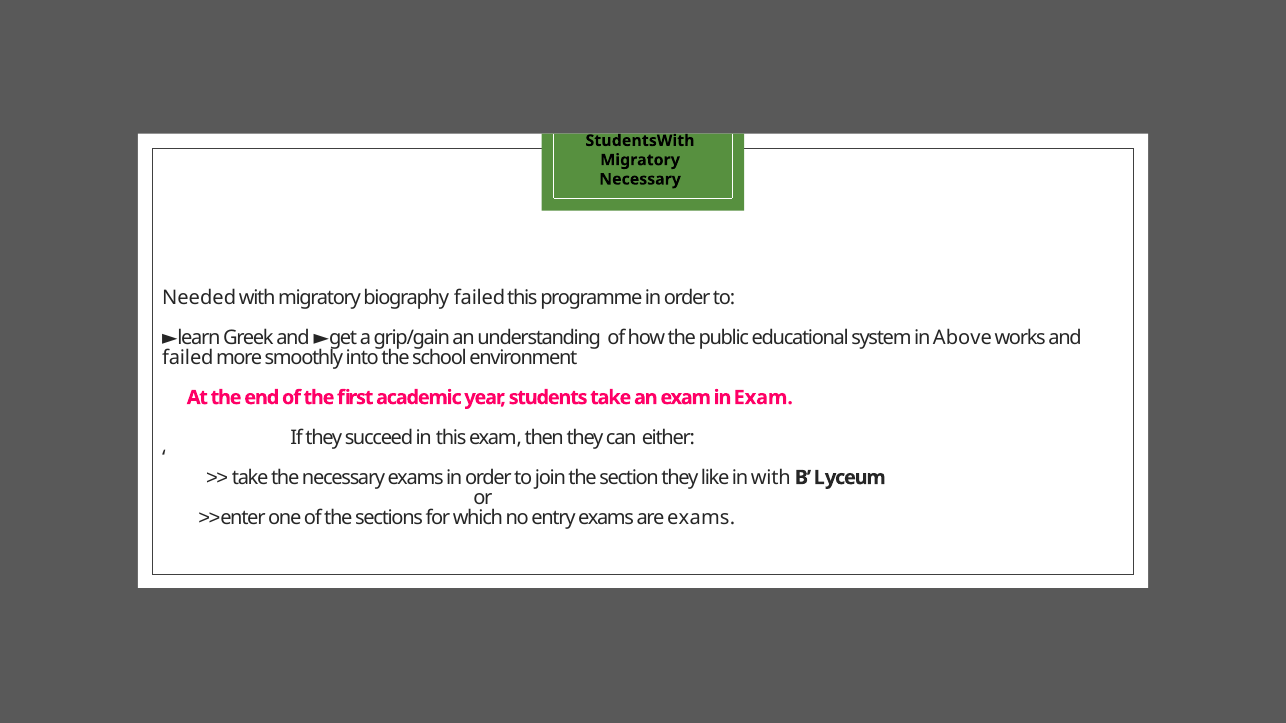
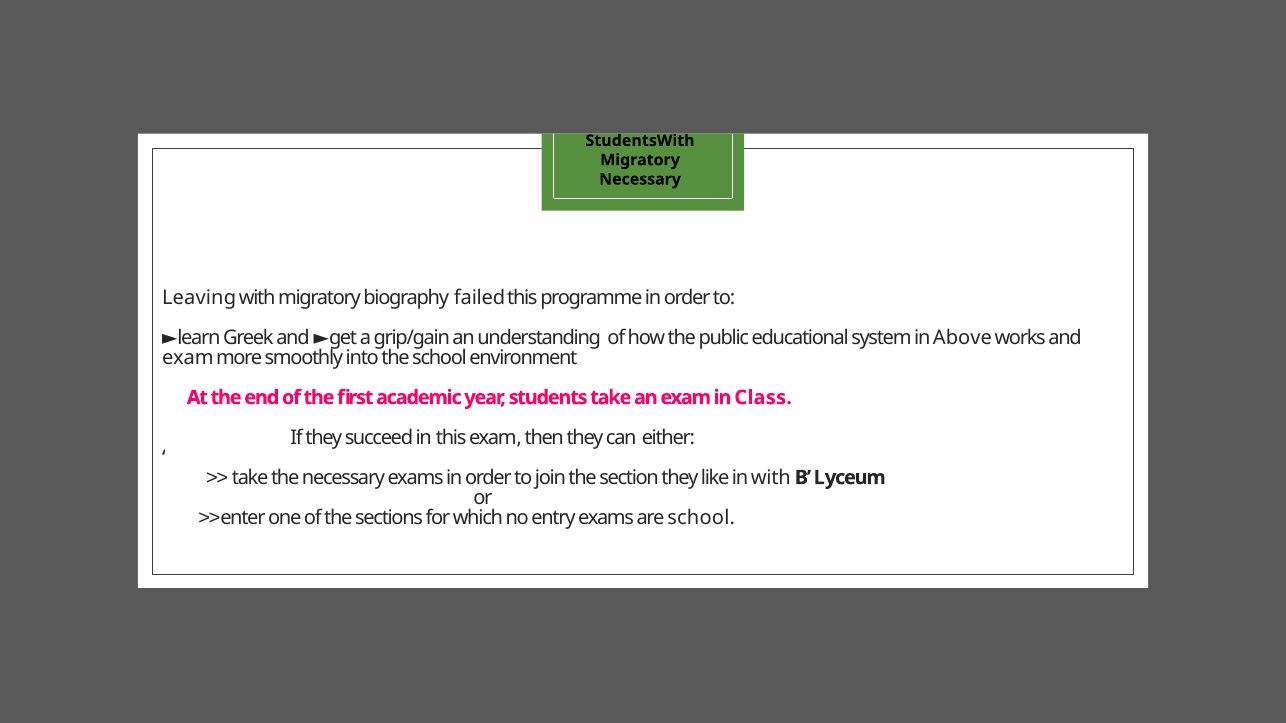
Needed: Needed -> Leaving (199, 298)
failed: failed -> exam (188, 358)
in Exam: Exam -> Class (763, 398)
are exams: exams -> school (701, 518)
